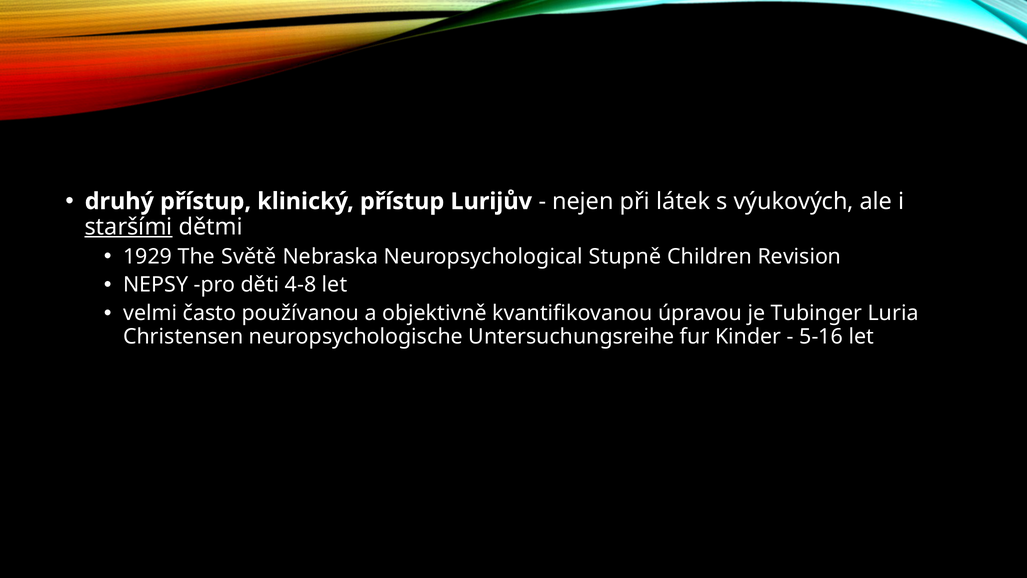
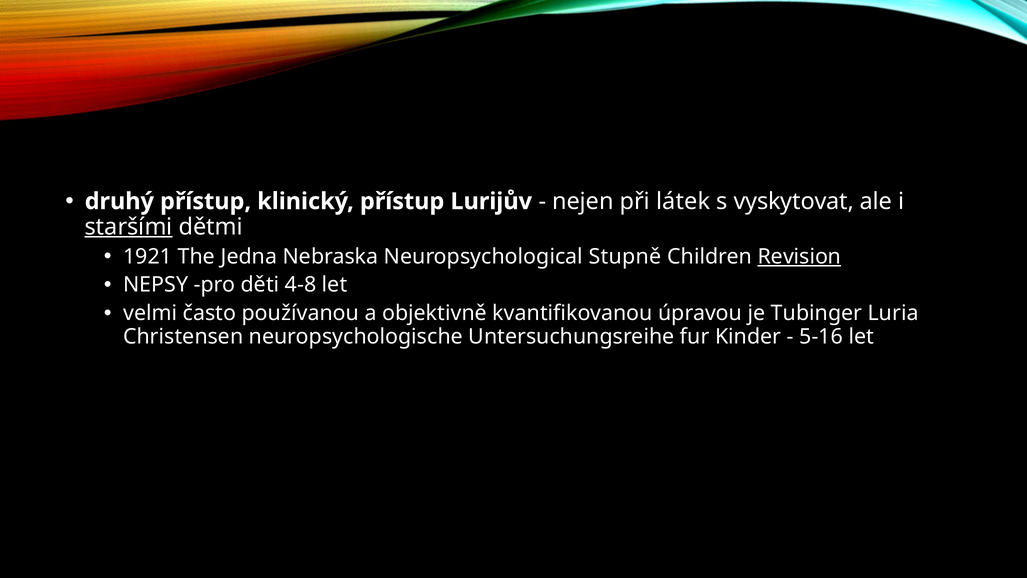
výukových: výukových -> vyskytovat (794, 201)
1929: 1929 -> 1921 (148, 256)
Světě: Světě -> Jedna (249, 256)
Revision underline: none -> present (799, 256)
